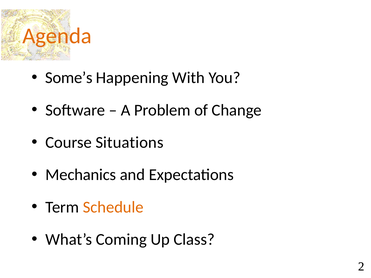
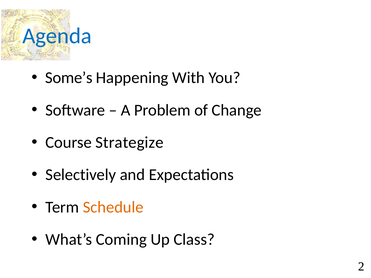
Agenda colour: orange -> blue (57, 36)
Situations: Situations -> Strategize (129, 143)
Mechanics: Mechanics -> Selectively (81, 175)
